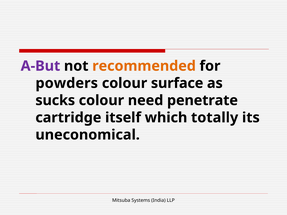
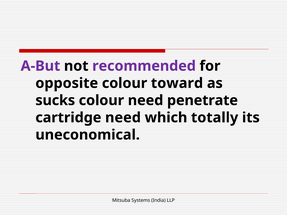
recommended colour: orange -> purple (144, 66)
powders: powders -> opposite (67, 83)
surface: surface -> toward (177, 83)
cartridge itself: itself -> need (123, 118)
